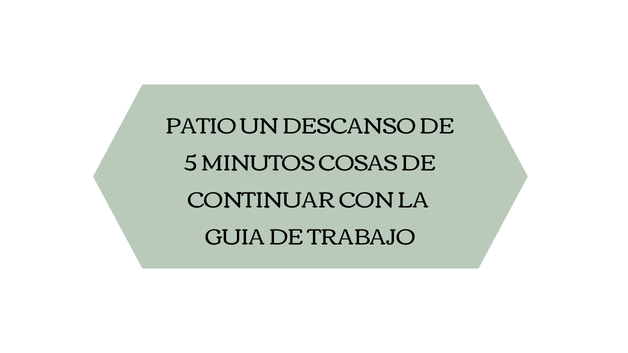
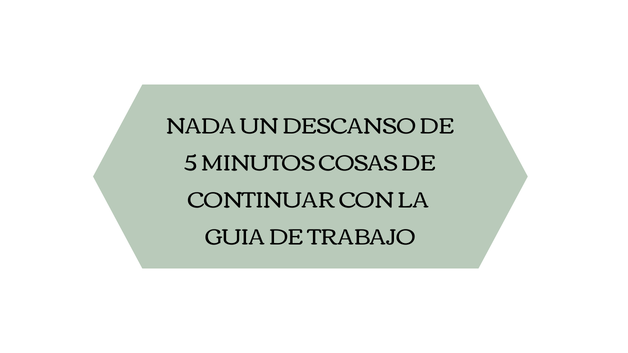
PATIO: PATIO -> NADA (201, 127)
